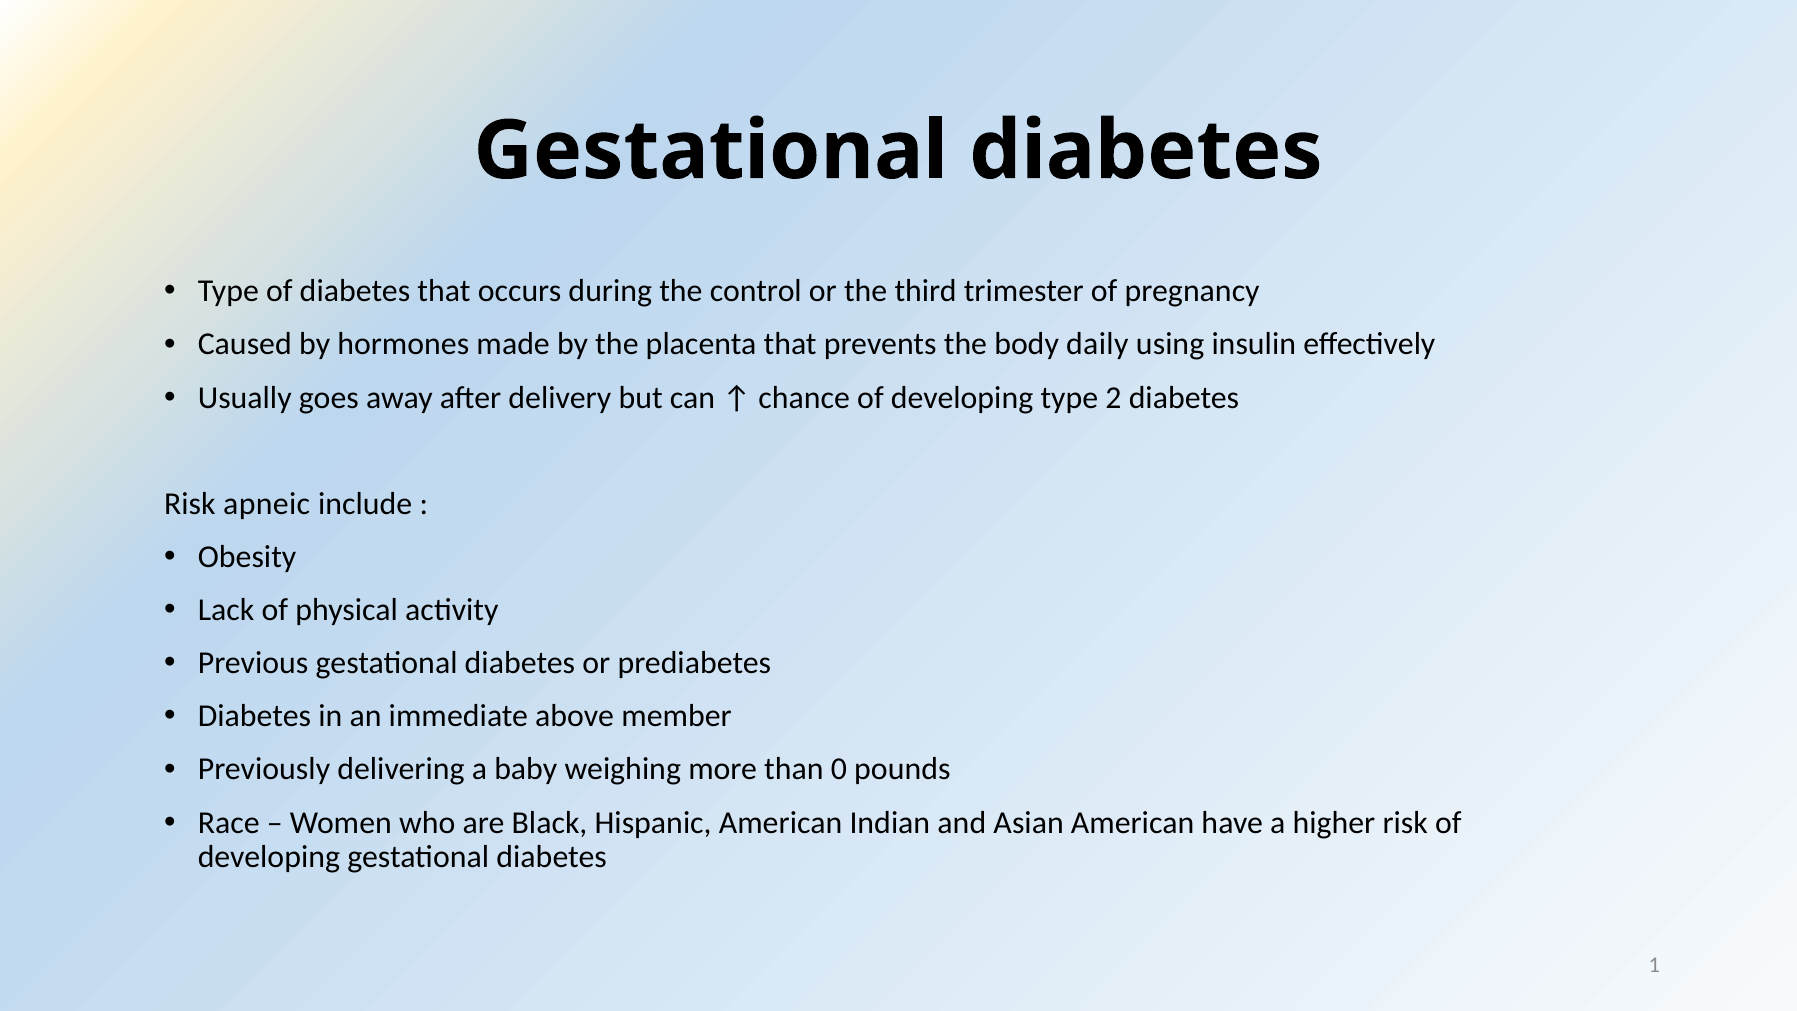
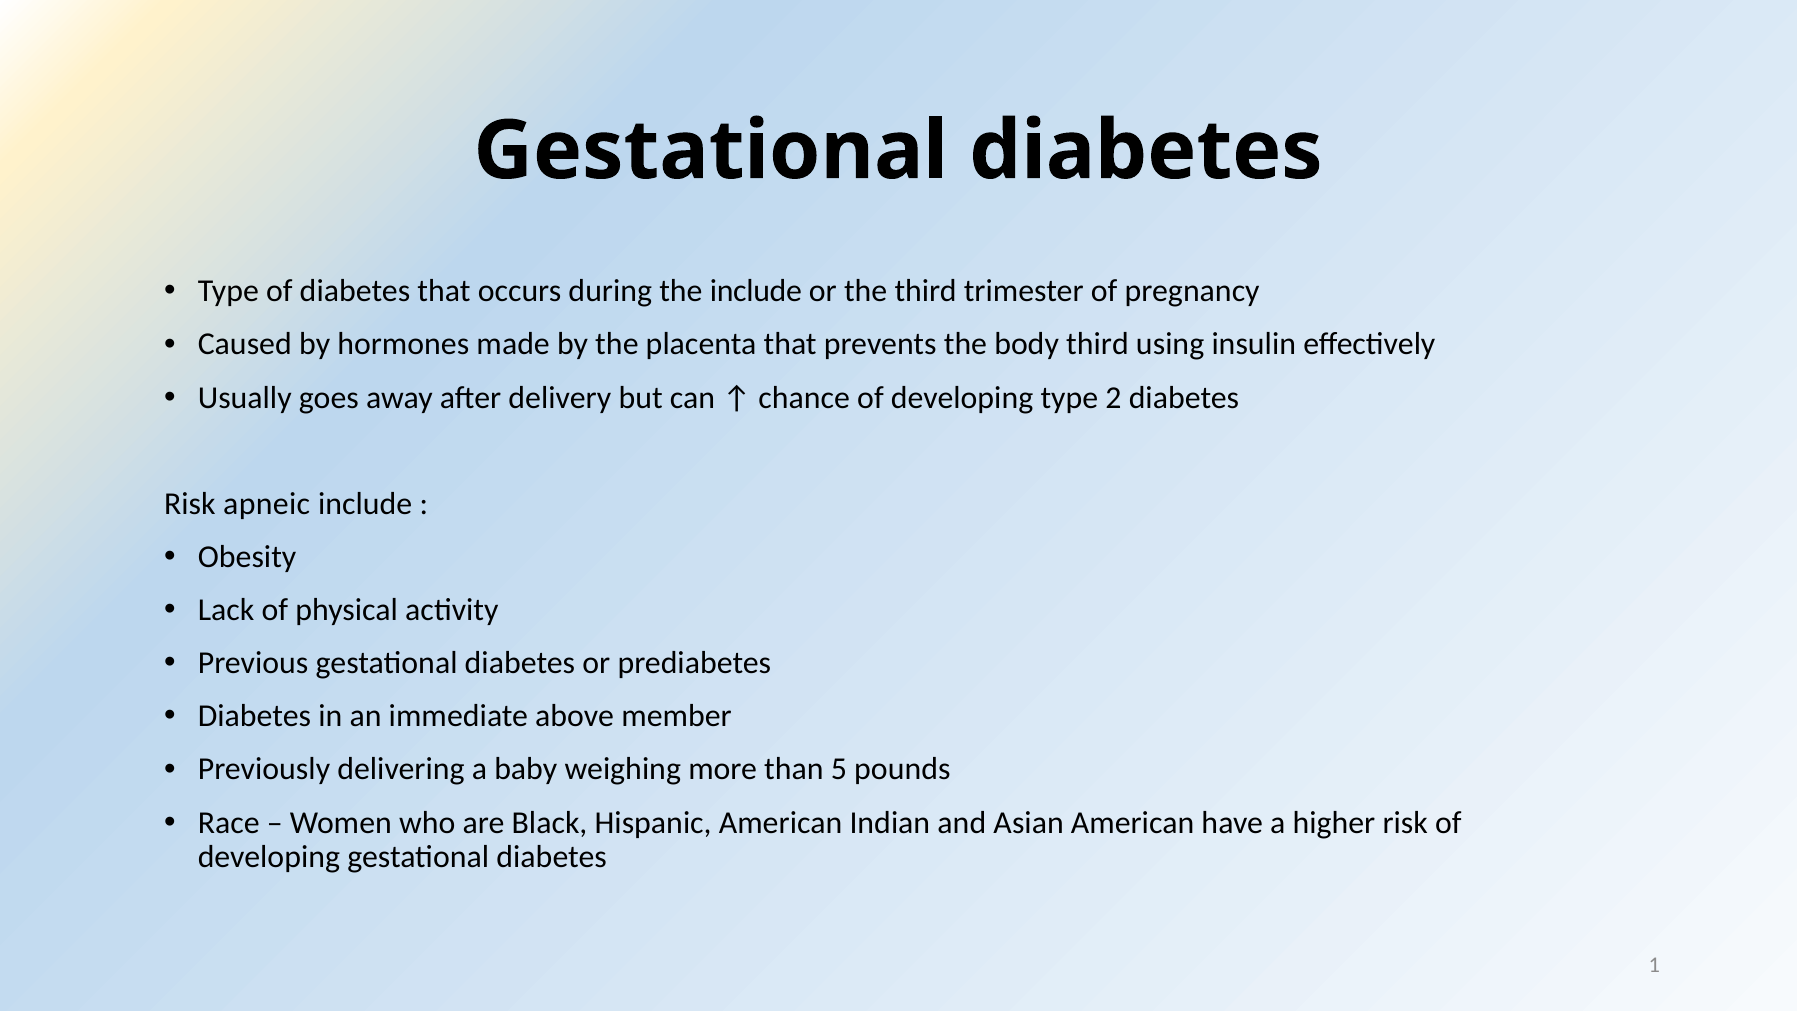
the control: control -> include (756, 291)
body daily: daily -> third (1097, 344)
0: 0 -> 5 (839, 769)
